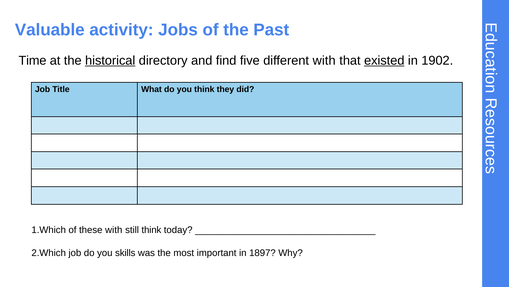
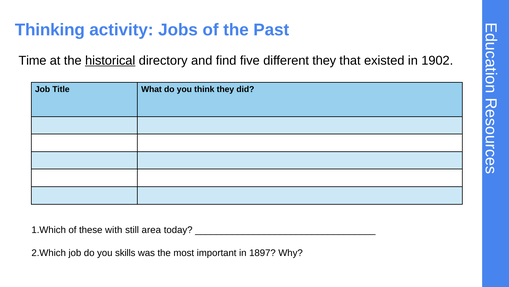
Valuable: Valuable -> Thinking (50, 30)
different with: with -> they (324, 60)
existed underline: present -> none (384, 60)
still think: think -> area (151, 230)
